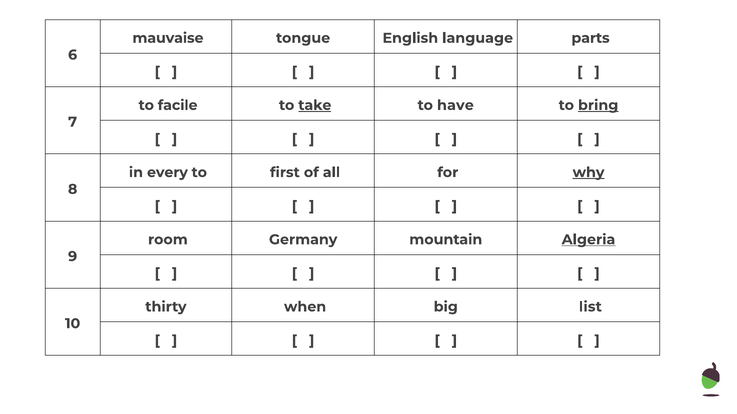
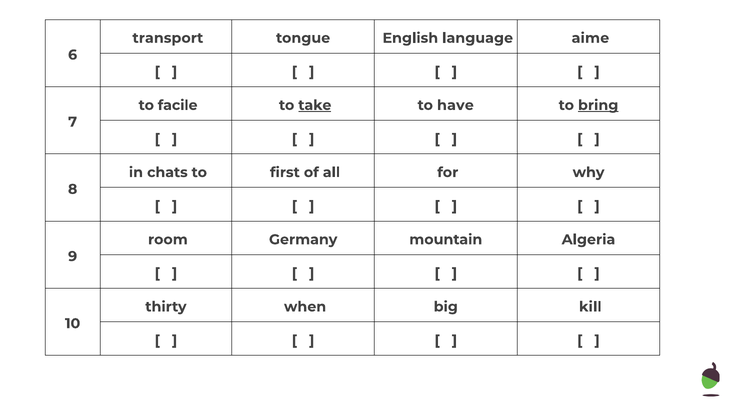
mauvaise: mauvaise -> transport (168, 38)
parts: parts -> aime (590, 38)
every: every -> chats (167, 173)
why underline: present -> none (589, 173)
Algeria underline: present -> none (589, 240)
list: list -> kill (590, 307)
